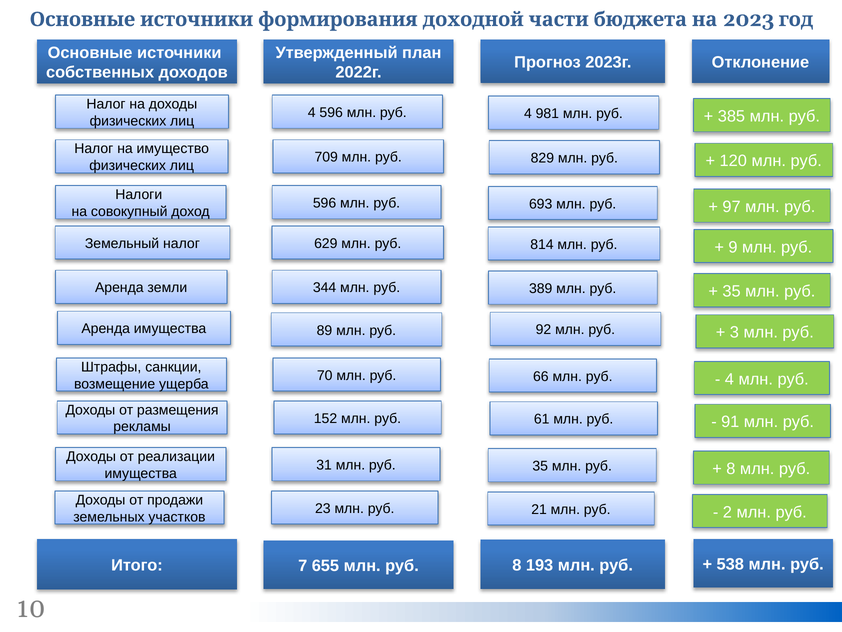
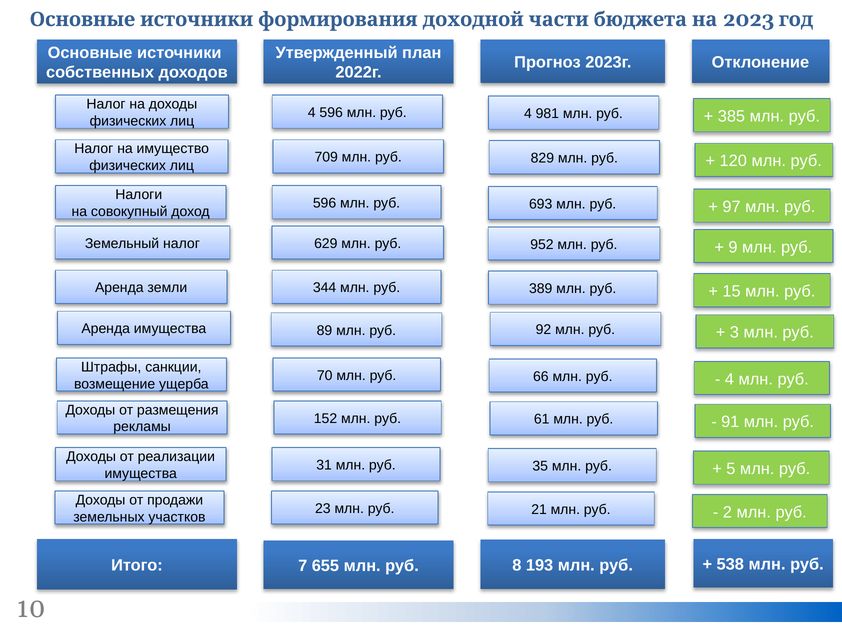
814: 814 -> 952 (542, 244)
35: 35 -> 15 (732, 291)
8: 8 -> 5 (731, 468)
